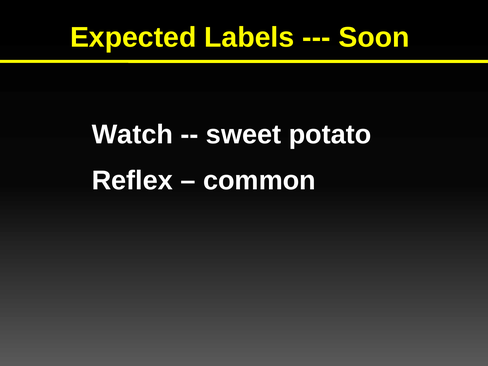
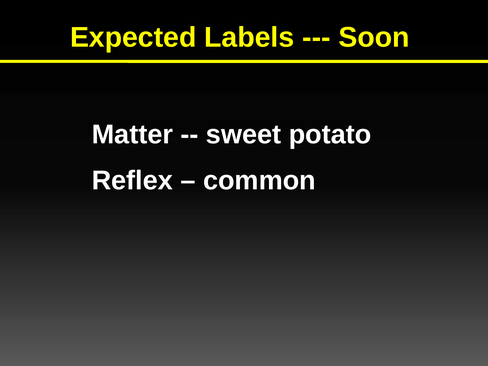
Watch: Watch -> Matter (132, 134)
